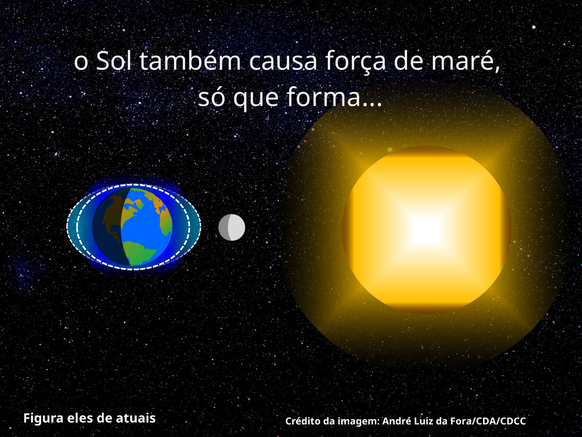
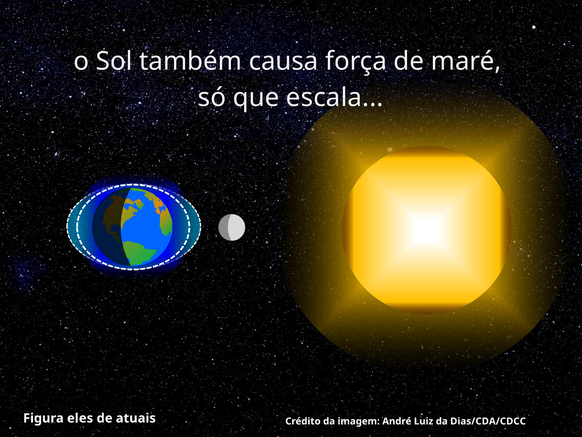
forma: forma -> escala (335, 97)
Fora/CDA/CDCC: Fora/CDA/CDCC -> Dias/CDA/CDCC (488, 421)
